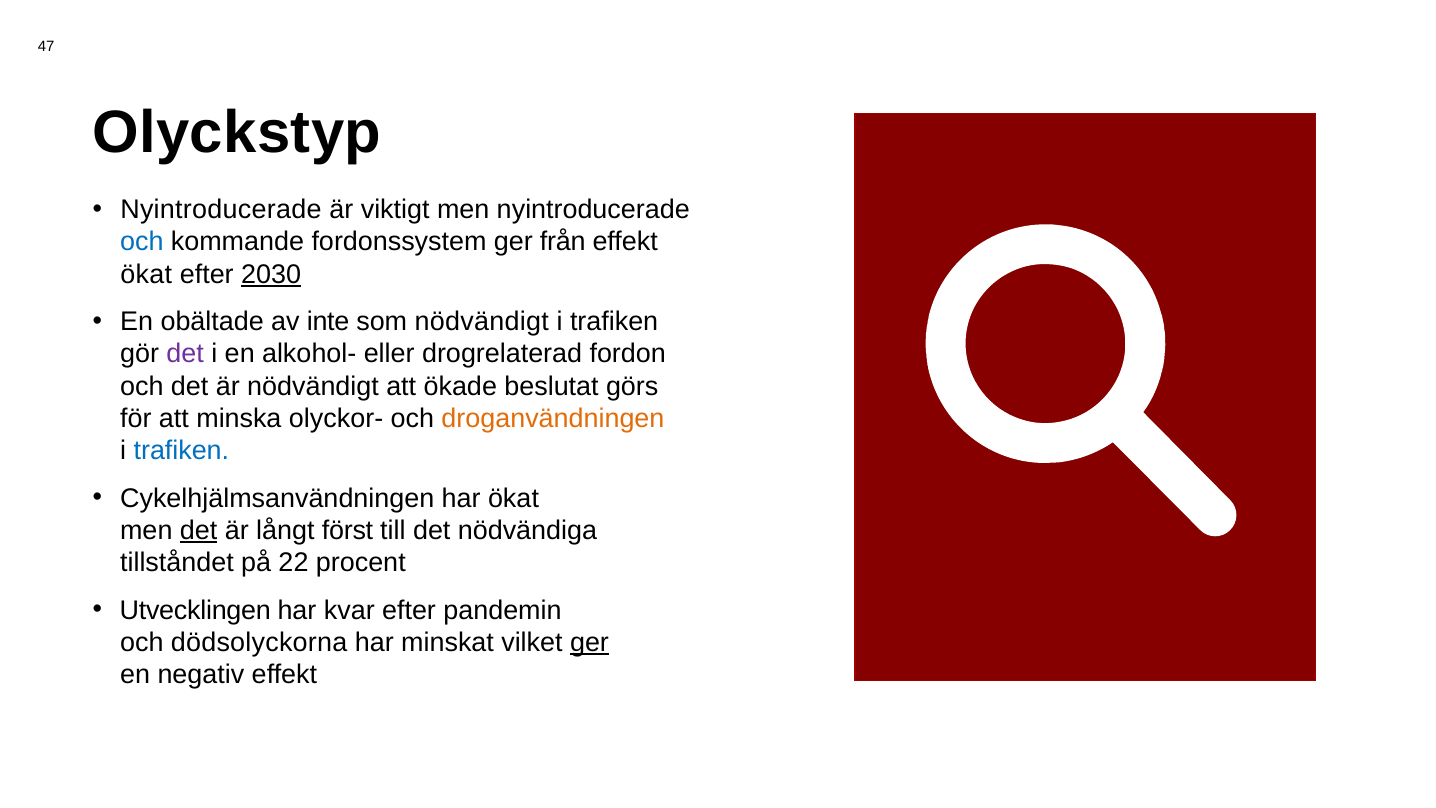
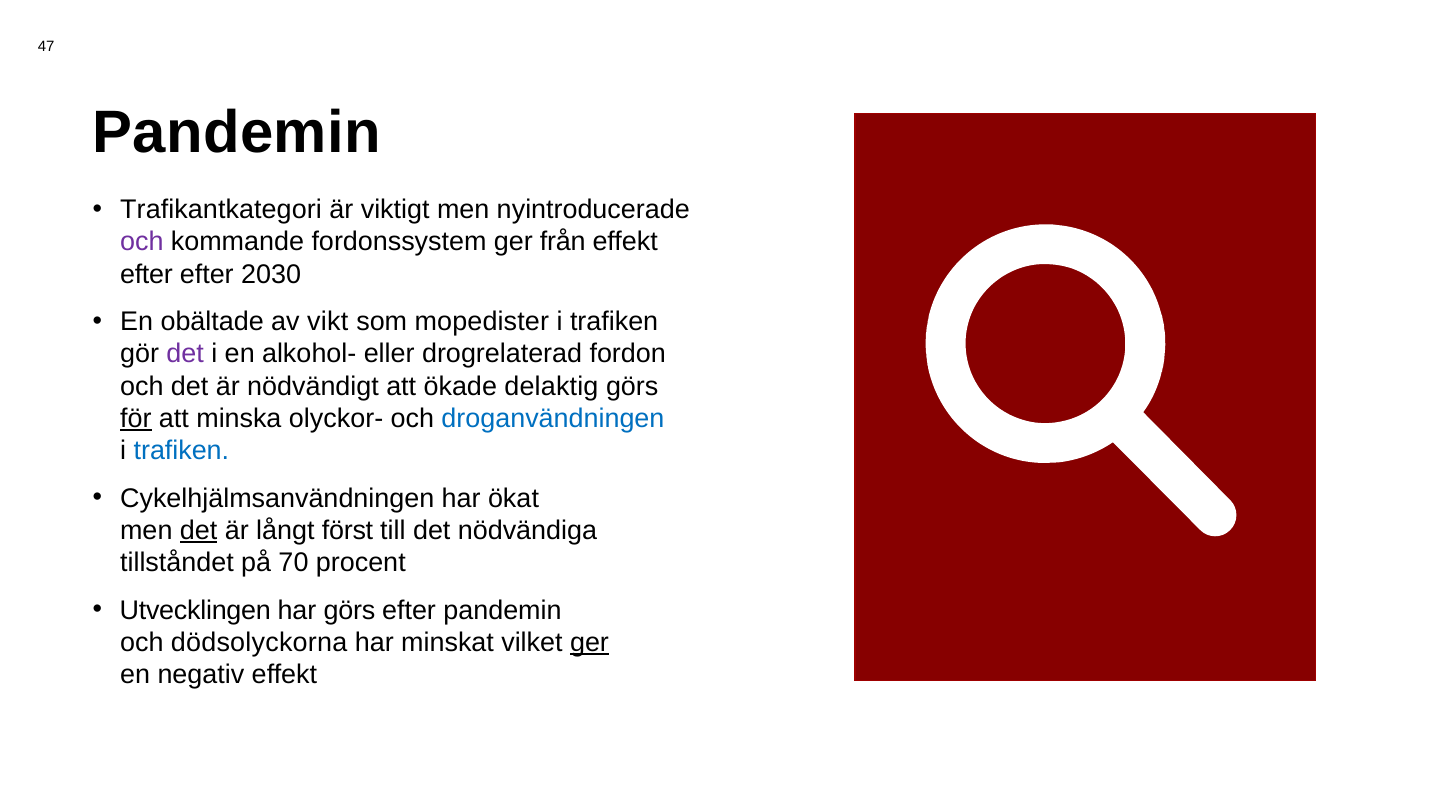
Olyckstyp: Olyckstyp -> Pandemin (237, 132)
Nyintroducerade: Nyintroducerade -> Trafikantkategori (221, 210)
och colour: blue -> purple (142, 242)
ökat: ökat -> efter (146, 274)
2030 underline: present -> none (271, 274)
inte: inte -> vikt (328, 322)
som nödvändigt: nödvändigt -> mopedister (482, 322)
beslutat: beslutat -> delaktig (551, 386)
för underline: none -> present (136, 418)
droganvändningen colour: orange -> blue (553, 418)
22: 22 -> 70 (293, 563)
har kvar: kvar -> görs (349, 610)
